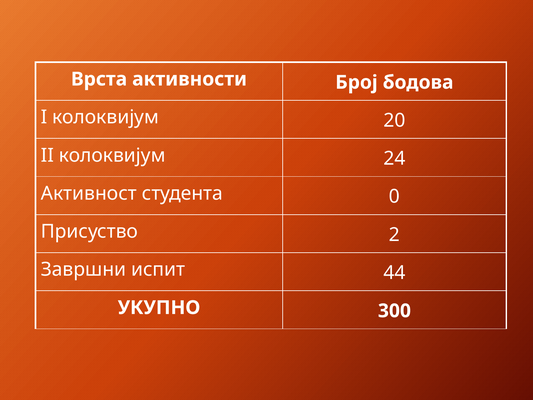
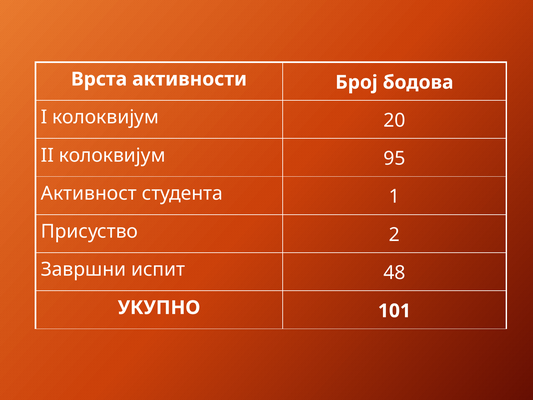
24: 24 -> 95 (394, 158)
0: 0 -> 1 (394, 197)
44: 44 -> 48 (394, 273)
300: 300 -> 101 (394, 311)
